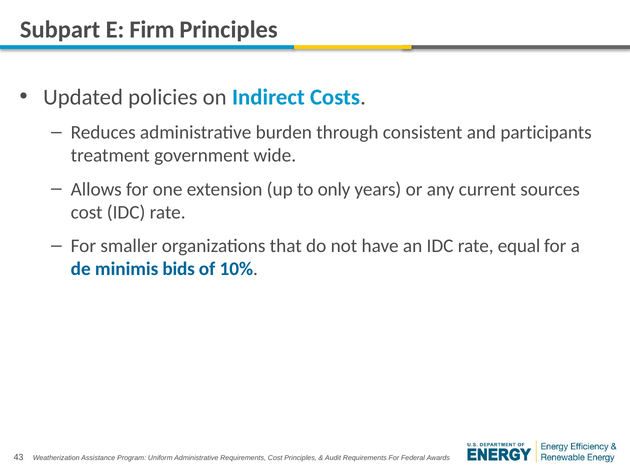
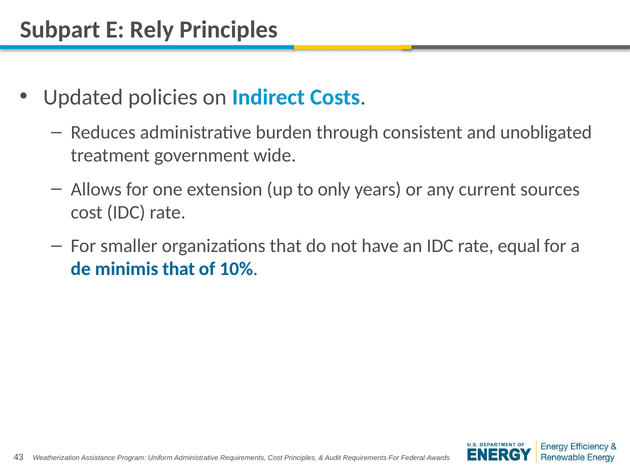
Firm: Firm -> Rely (152, 30)
participants: participants -> unobligated (546, 133)
minimis bids: bids -> that (179, 269)
